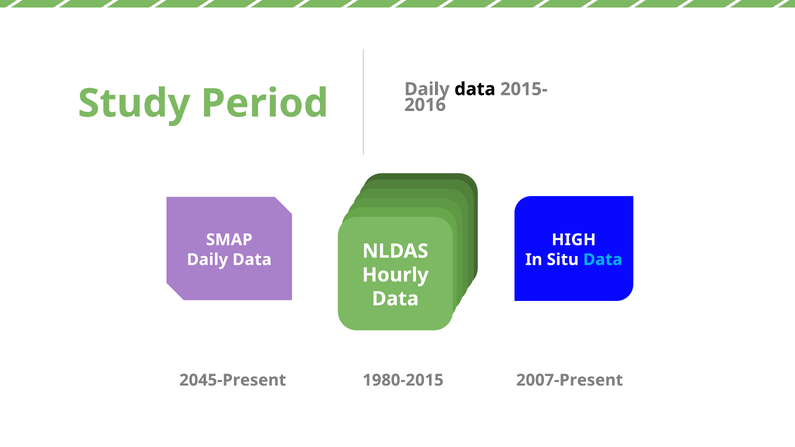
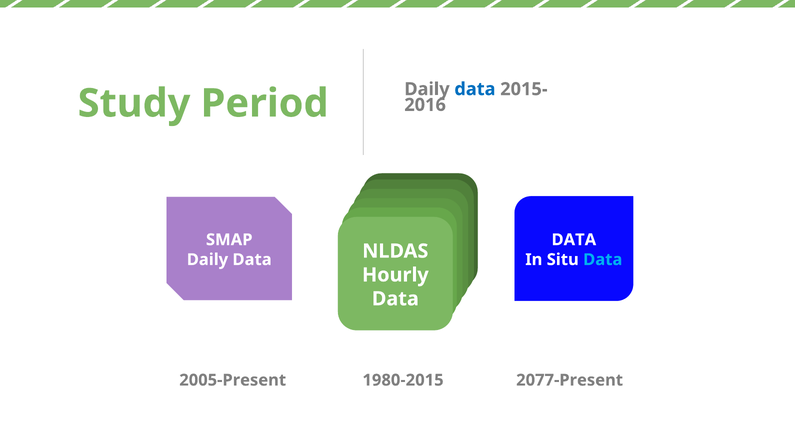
data colour: black -> blue (475, 89)
HIGH: HIGH -> DATA (574, 240)
2045-Present: 2045-Present -> 2005-Present (233, 380)
2007-Present: 2007-Present -> 2077-Present (570, 380)
